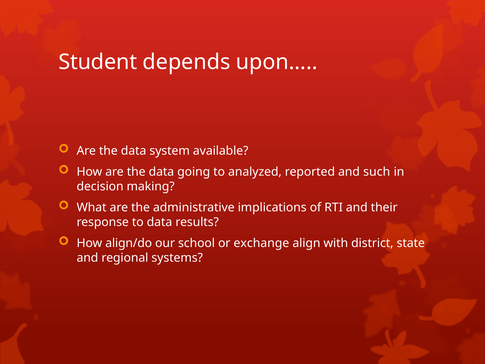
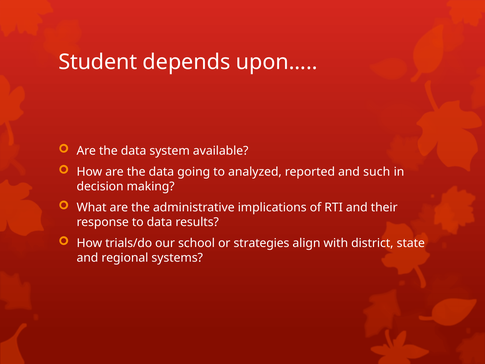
align/do: align/do -> trials/do (129, 243)
exchange: exchange -> strategies (261, 243)
